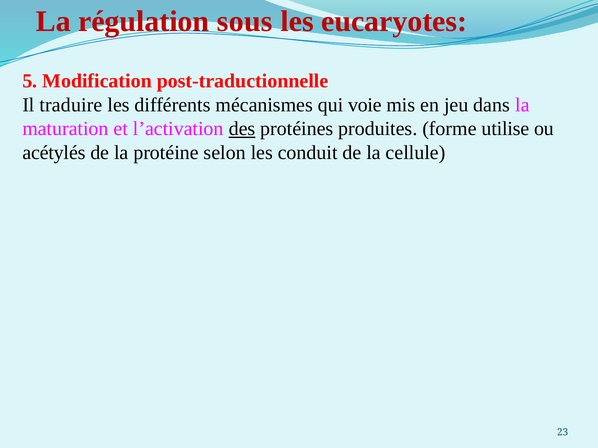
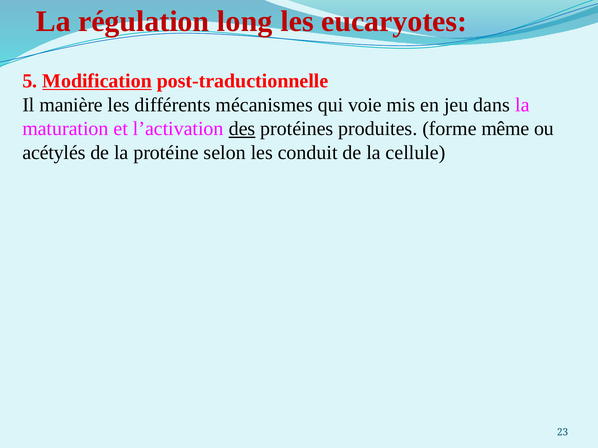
sous: sous -> long (245, 21)
Modification underline: none -> present (97, 81)
traduire: traduire -> manière (71, 105)
utilise: utilise -> même (505, 129)
